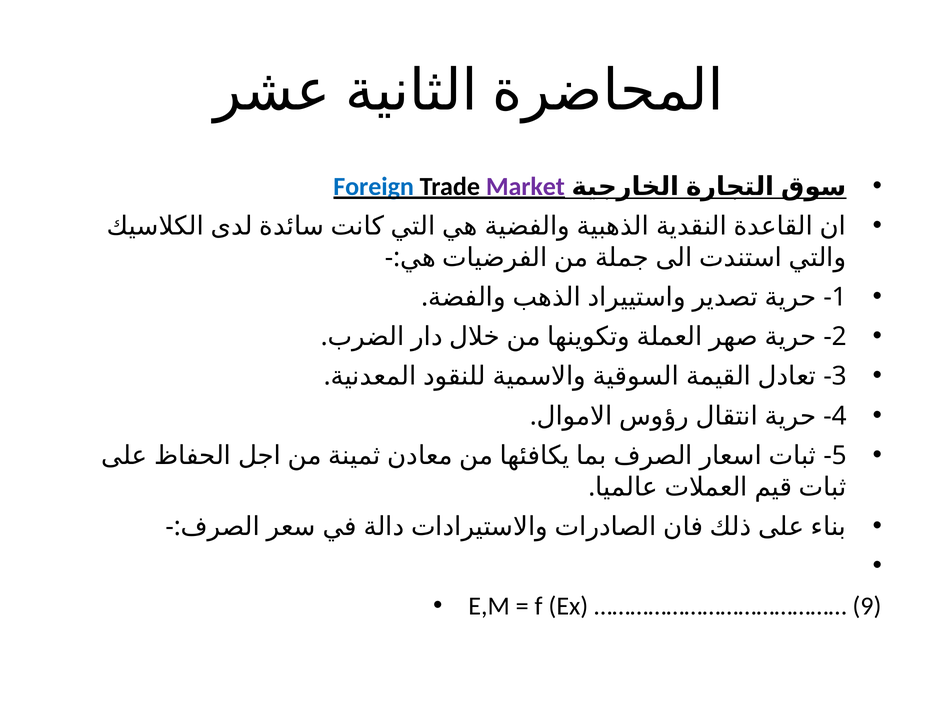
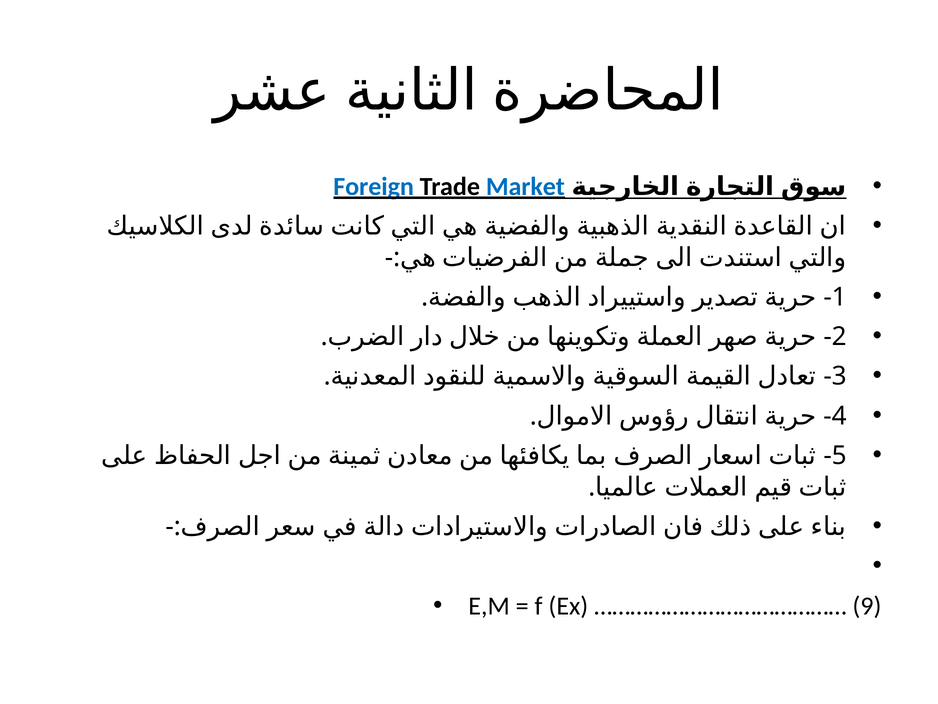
Market colour: purple -> blue (525, 186)
